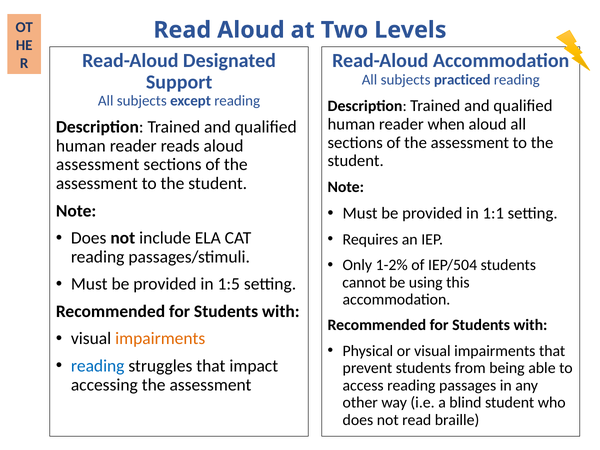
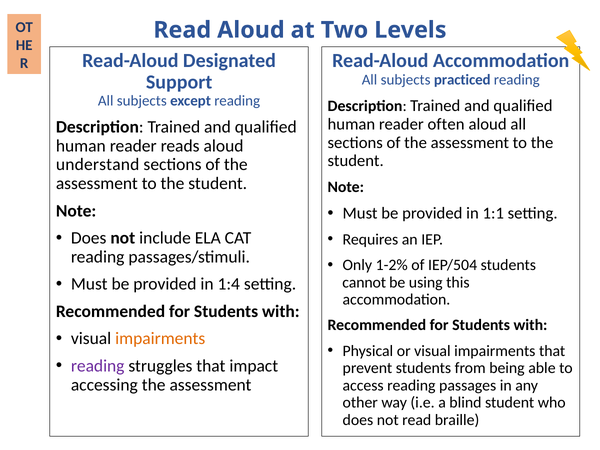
when: when -> often (446, 124)
assessment: assessment -> understand (98, 165)
1:5: 1:5 -> 1:4 (229, 284)
reading colour: blue -> purple (98, 366)
